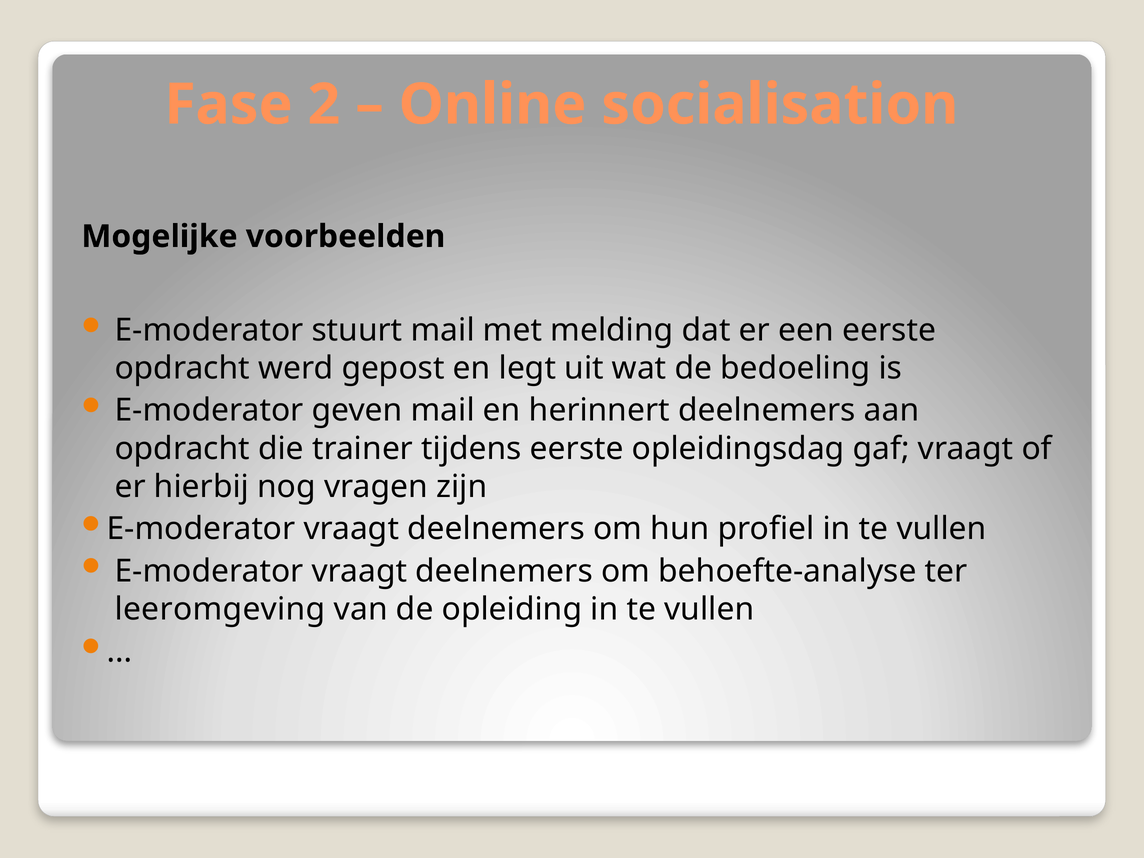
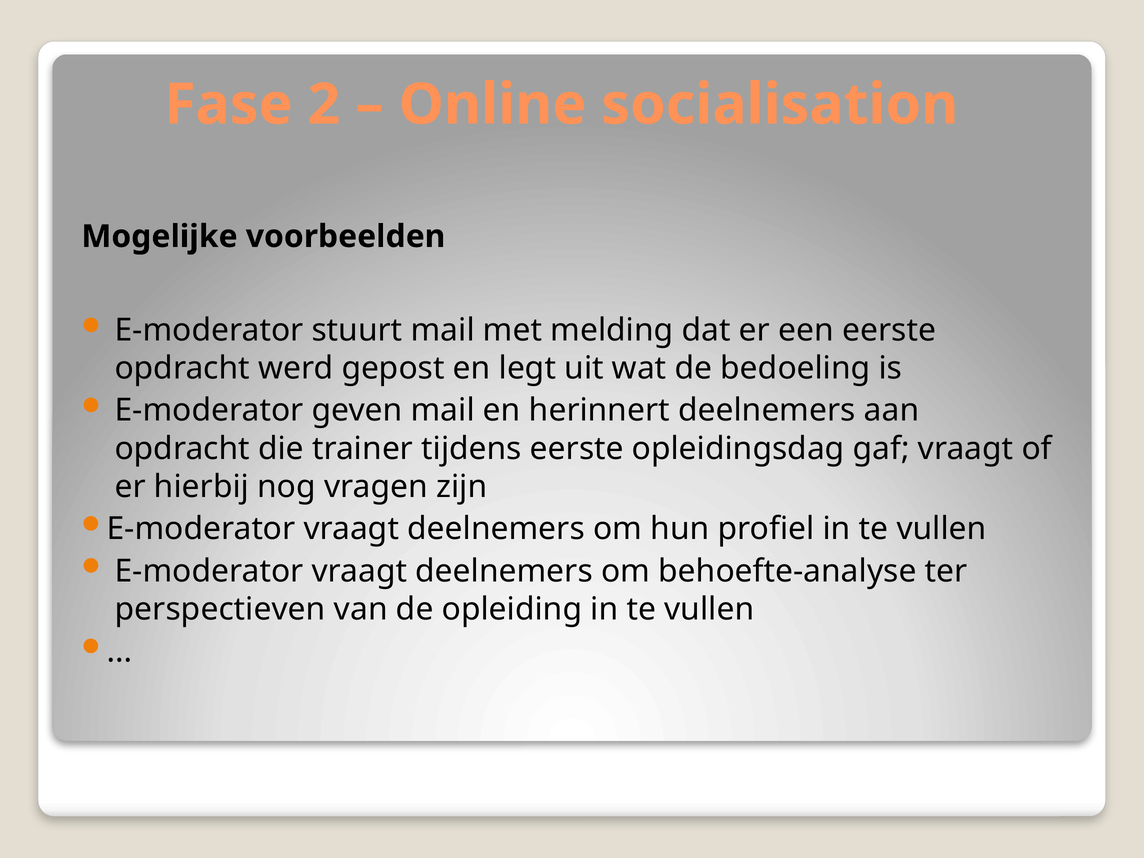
leeromgeving: leeromgeving -> perspectieven (220, 609)
